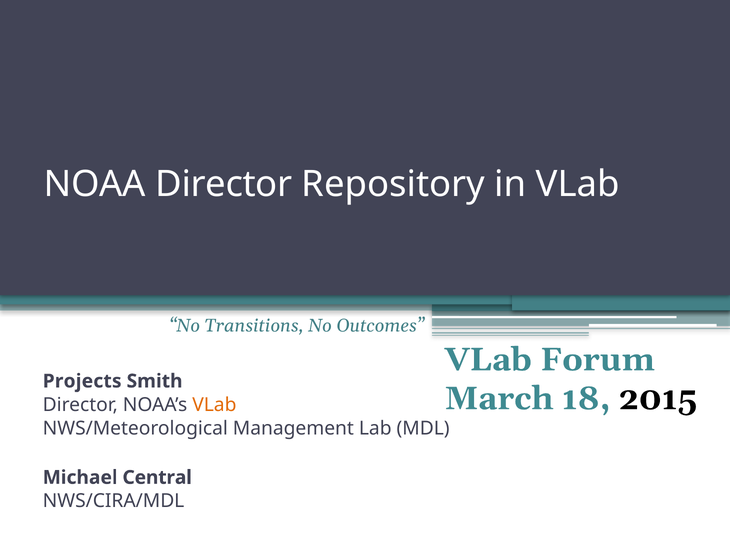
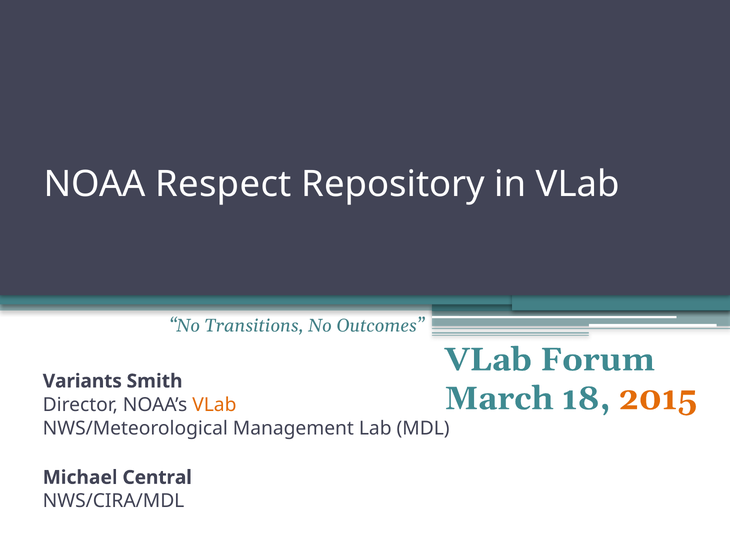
NOAA Director: Director -> Respect (223, 184)
Projects: Projects -> Variants (82, 381)
2015 colour: black -> orange (658, 399)
